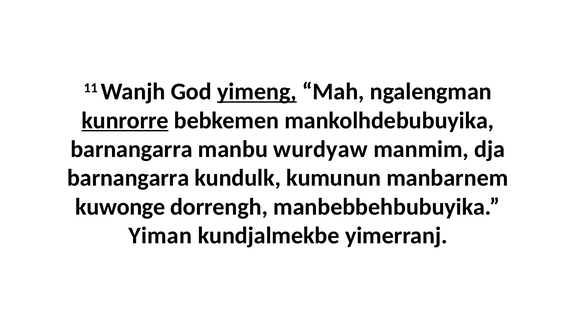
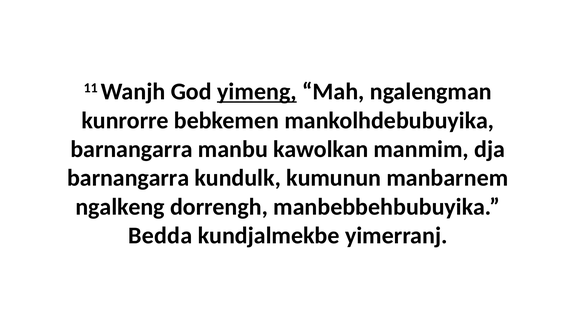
kunrorre underline: present -> none (125, 120)
wurdyaw: wurdyaw -> kawolkan (321, 149)
kuwonge: kuwonge -> ngalkeng (120, 207)
Yiman: Yiman -> Bedda (160, 236)
